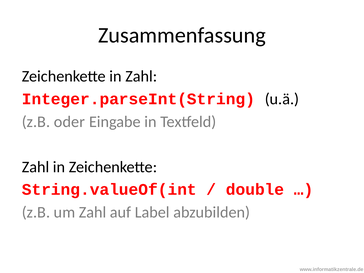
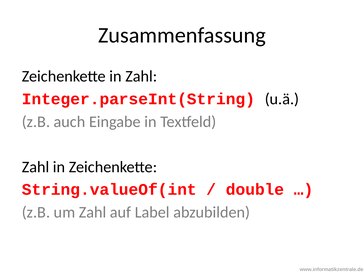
oder: oder -> auch (70, 122)
